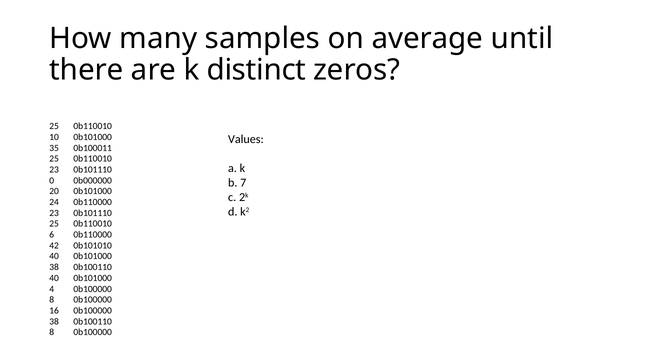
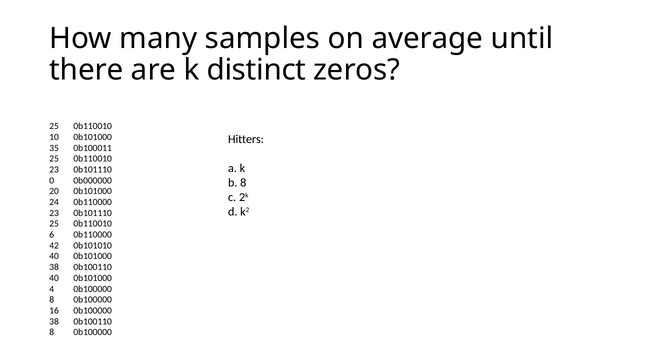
Values: Values -> Hitters (246, 139)
b 7: 7 -> 8 (243, 183)
